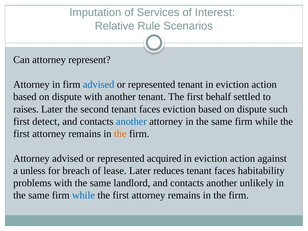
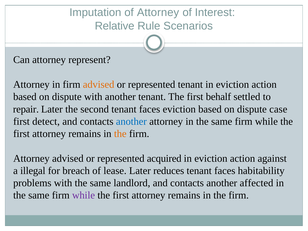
of Services: Services -> Attorney (158, 13)
advised colour: blue -> orange (99, 84)
raises: raises -> repair (26, 109)
such: such -> case (278, 109)
unless: unless -> illegal (33, 171)
unlikely: unlikely -> affected (256, 183)
while colour: blue -> purple (84, 195)
